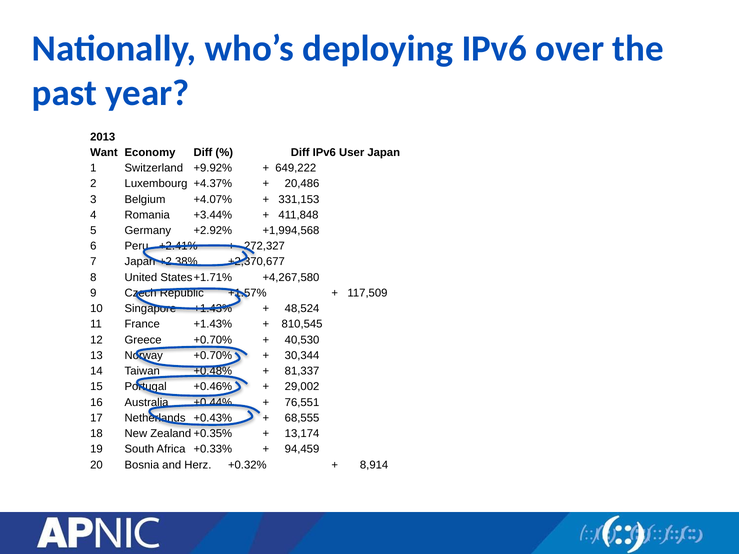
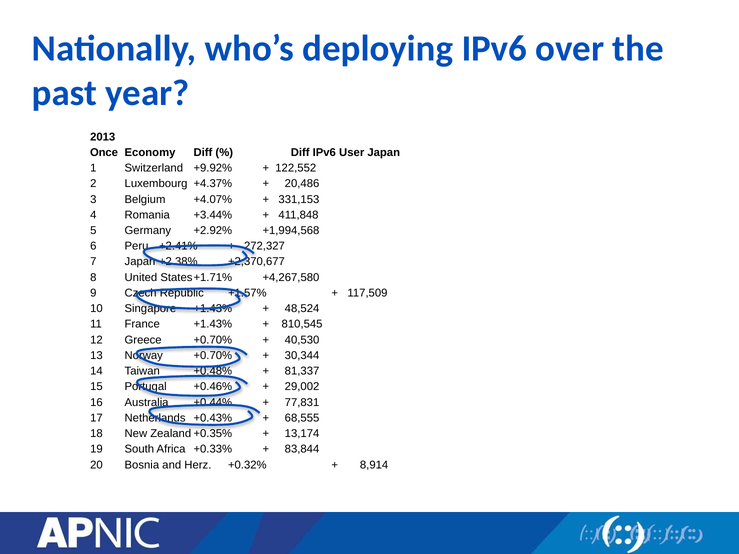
Want: Want -> Once (104, 153)
649,222: 649,222 -> 122,552 (296, 168)
76,551: 76,551 -> 77,831 (302, 402)
94,459: 94,459 -> 83,844 (302, 449)
